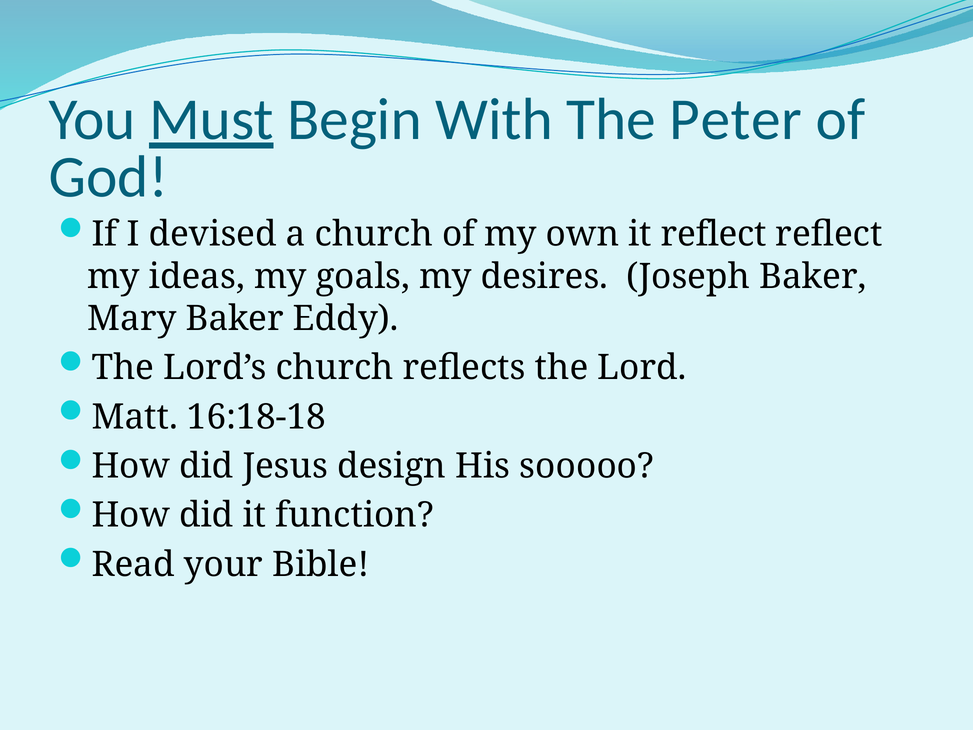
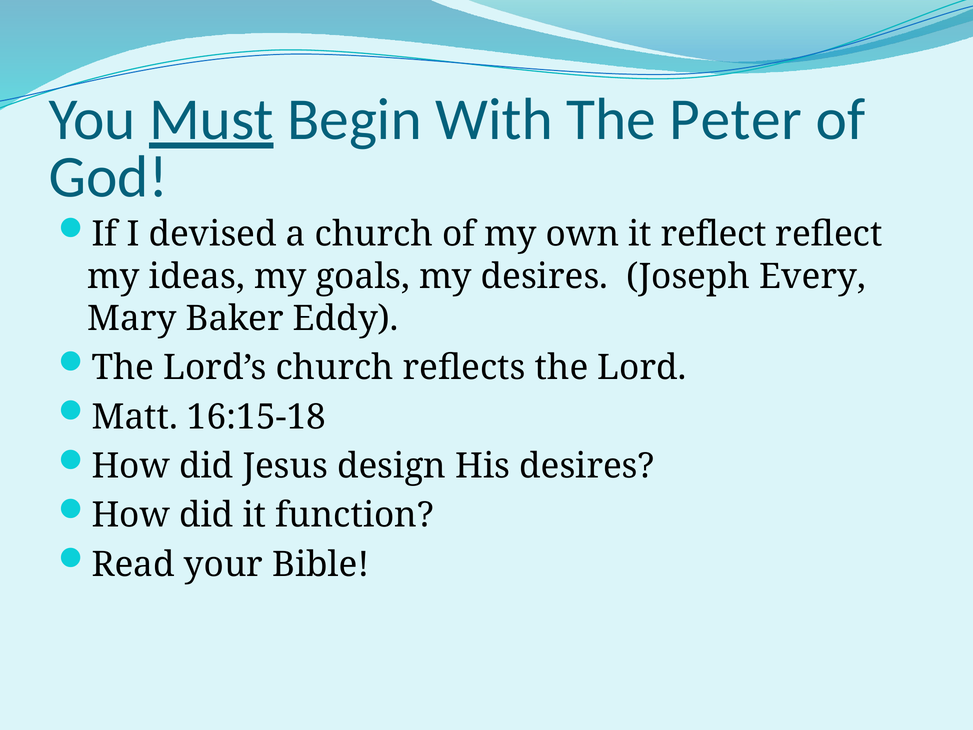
Joseph Baker: Baker -> Every (813, 276)
16:18-18: 16:18-18 -> 16:15-18 (256, 417)
His sooooo: sooooo -> desires (587, 466)
